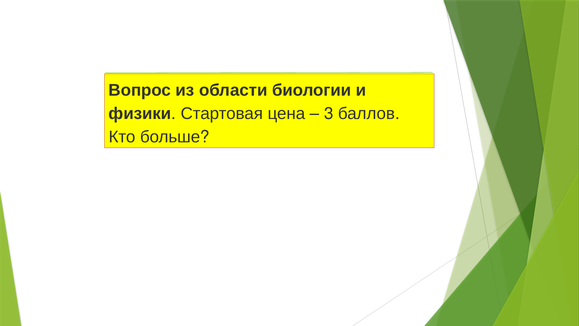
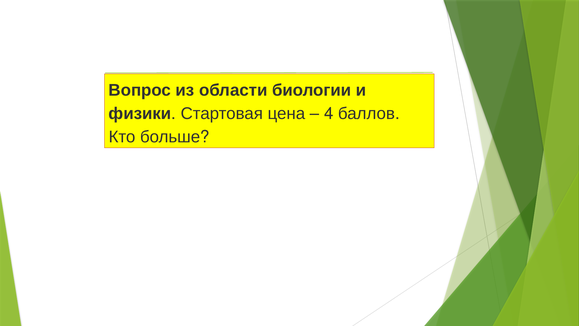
3: 3 -> 4 (329, 113)
